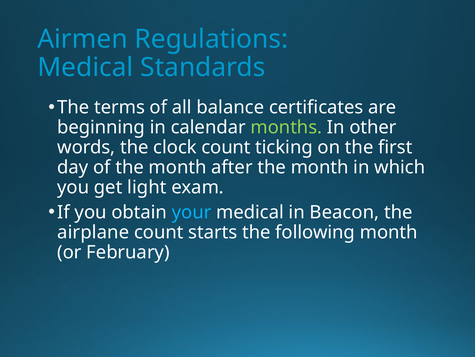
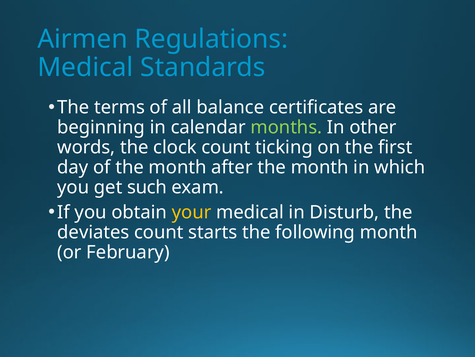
light: light -> such (147, 187)
your colour: light blue -> yellow (192, 212)
Beacon: Beacon -> Disturb (344, 212)
airplane: airplane -> deviates (93, 232)
